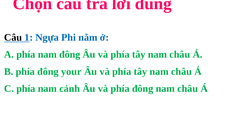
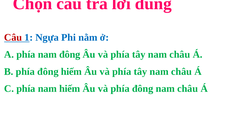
Câu colour: black -> red (13, 37)
đông your: your -> hiếm (71, 72)
nam cảnh: cảnh -> hiếm (70, 89)
